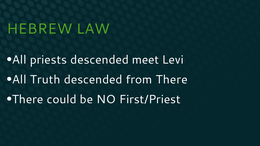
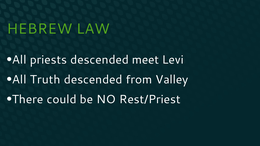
from There: There -> Valley (172, 80)
First/Priest: First/Priest -> Rest/Priest (150, 100)
